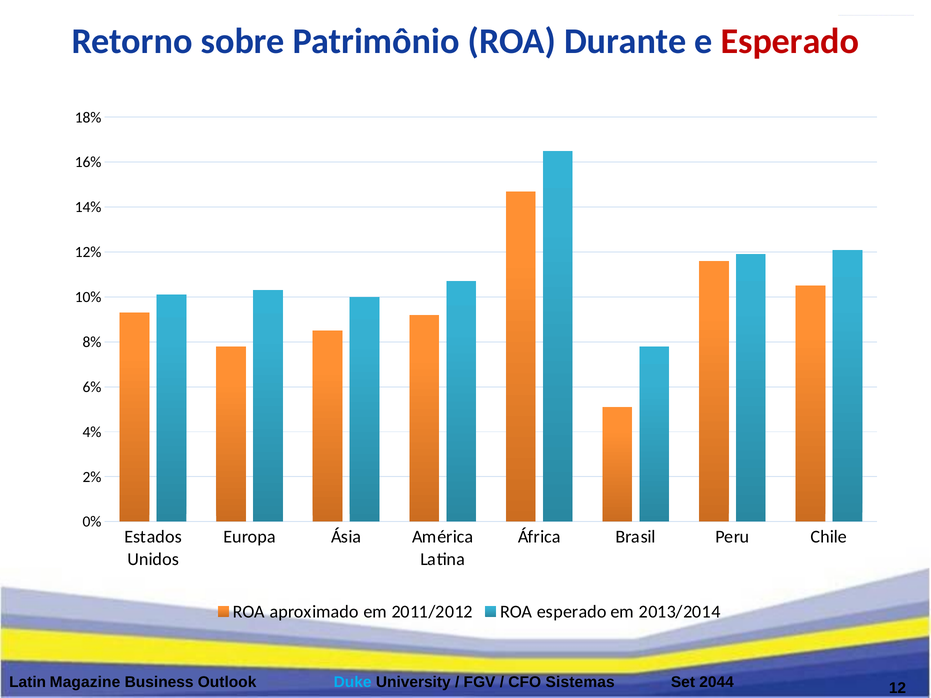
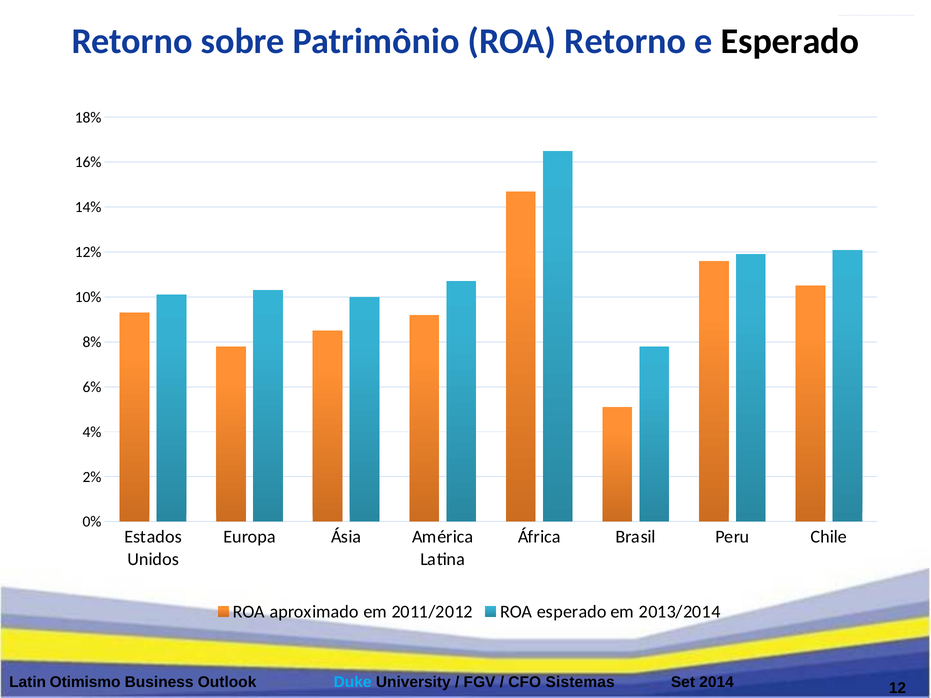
ROA Durante: Durante -> Retorno (625, 41)
Esperado colour: red -> black (790, 41)
Magazine: Magazine -> Otimismo (85, 682)
2044: 2044 -> 2014 (717, 682)
